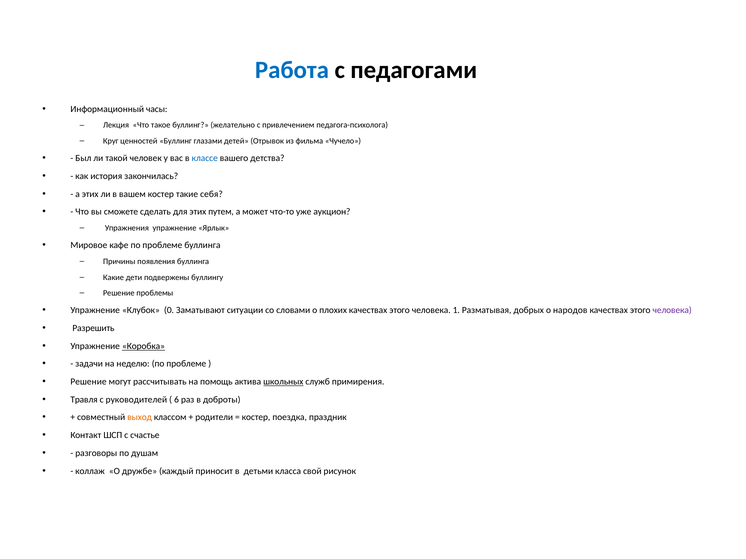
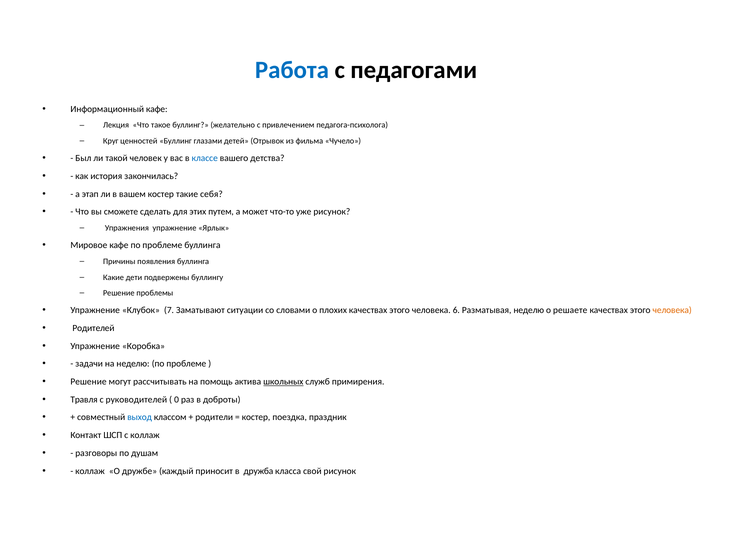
Информационный часы: часы -> кафе (157, 109)
а этих: этих -> этап (90, 194)
уже аукцион: аукцион -> рисунок (332, 212)
0: 0 -> 7 (169, 311)
1: 1 -> 6 (456, 311)
Разматывая добрых: добрых -> неделю (529, 311)
народов: народов -> решаете (570, 311)
человека colour: purple -> orange (672, 311)
Разрешить: Разрешить -> Родителей (93, 329)
Коробка underline: present -> none (143, 346)
6: 6 -> 0 (177, 400)
выход colour: orange -> blue (140, 418)
с счастье: счастье -> коллаж (145, 436)
детьми: детьми -> дружба (258, 471)
